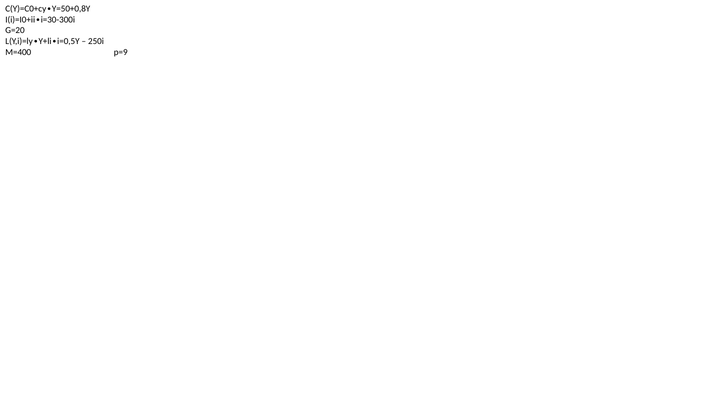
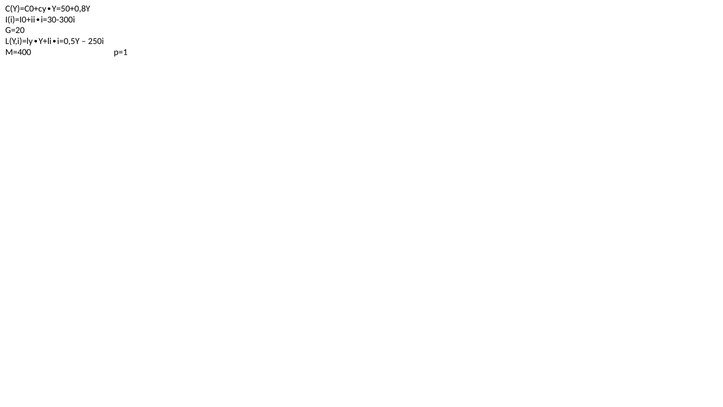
p=9: p=9 -> p=1 (121, 52)
